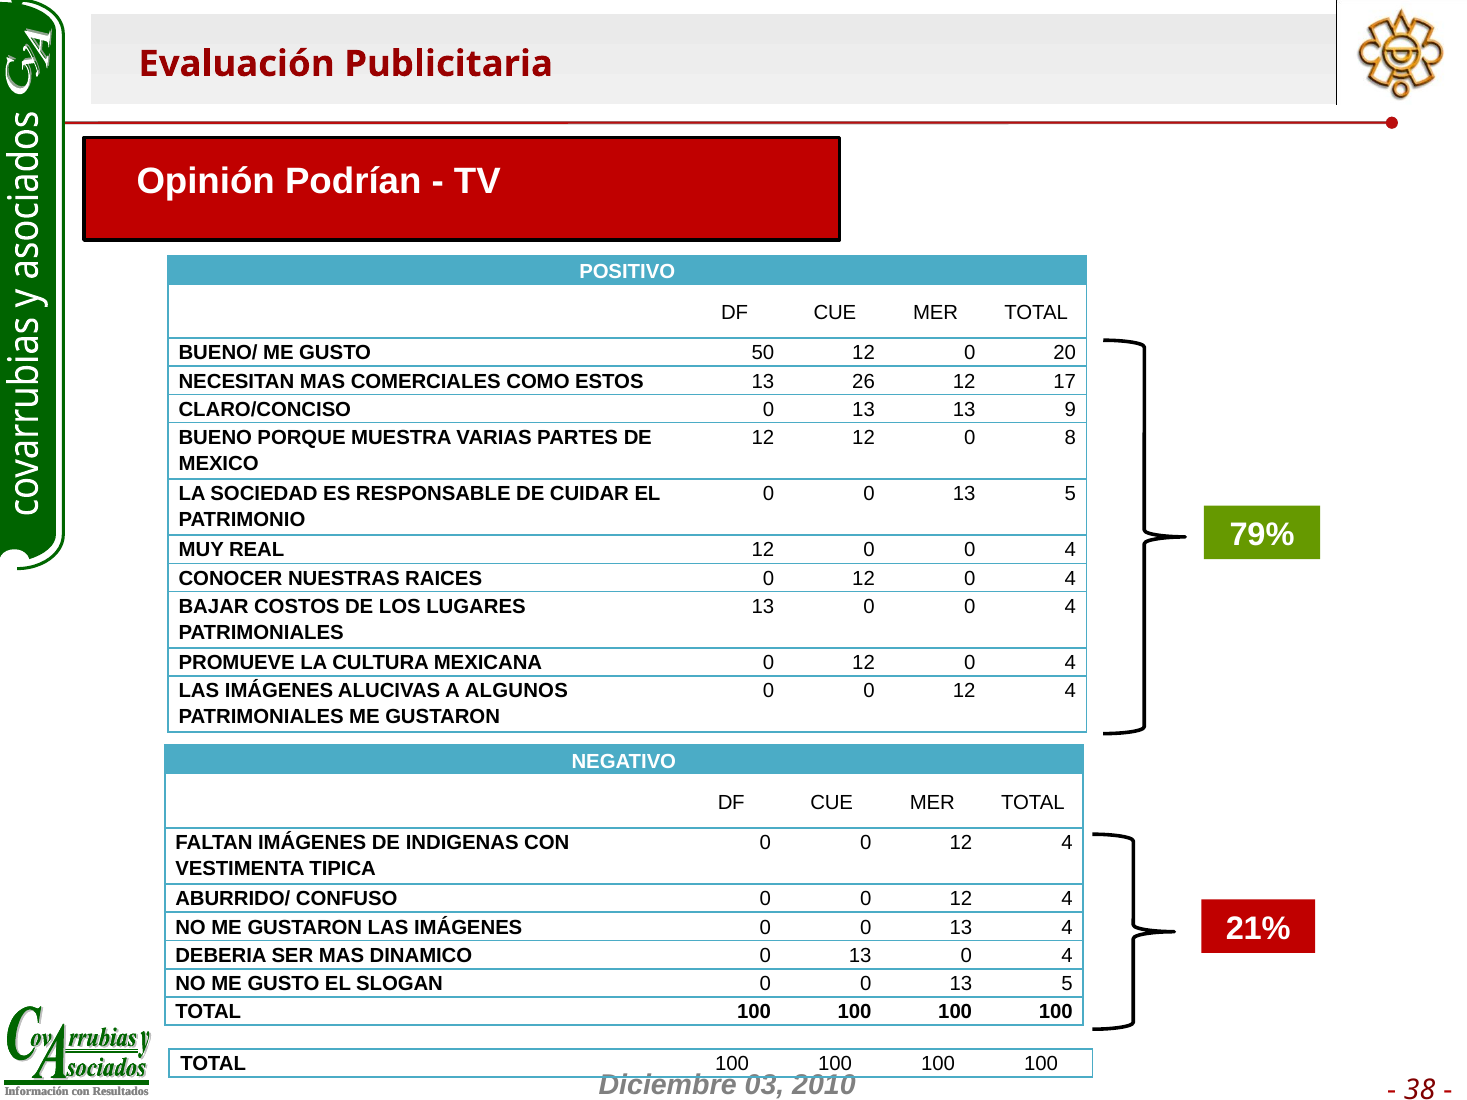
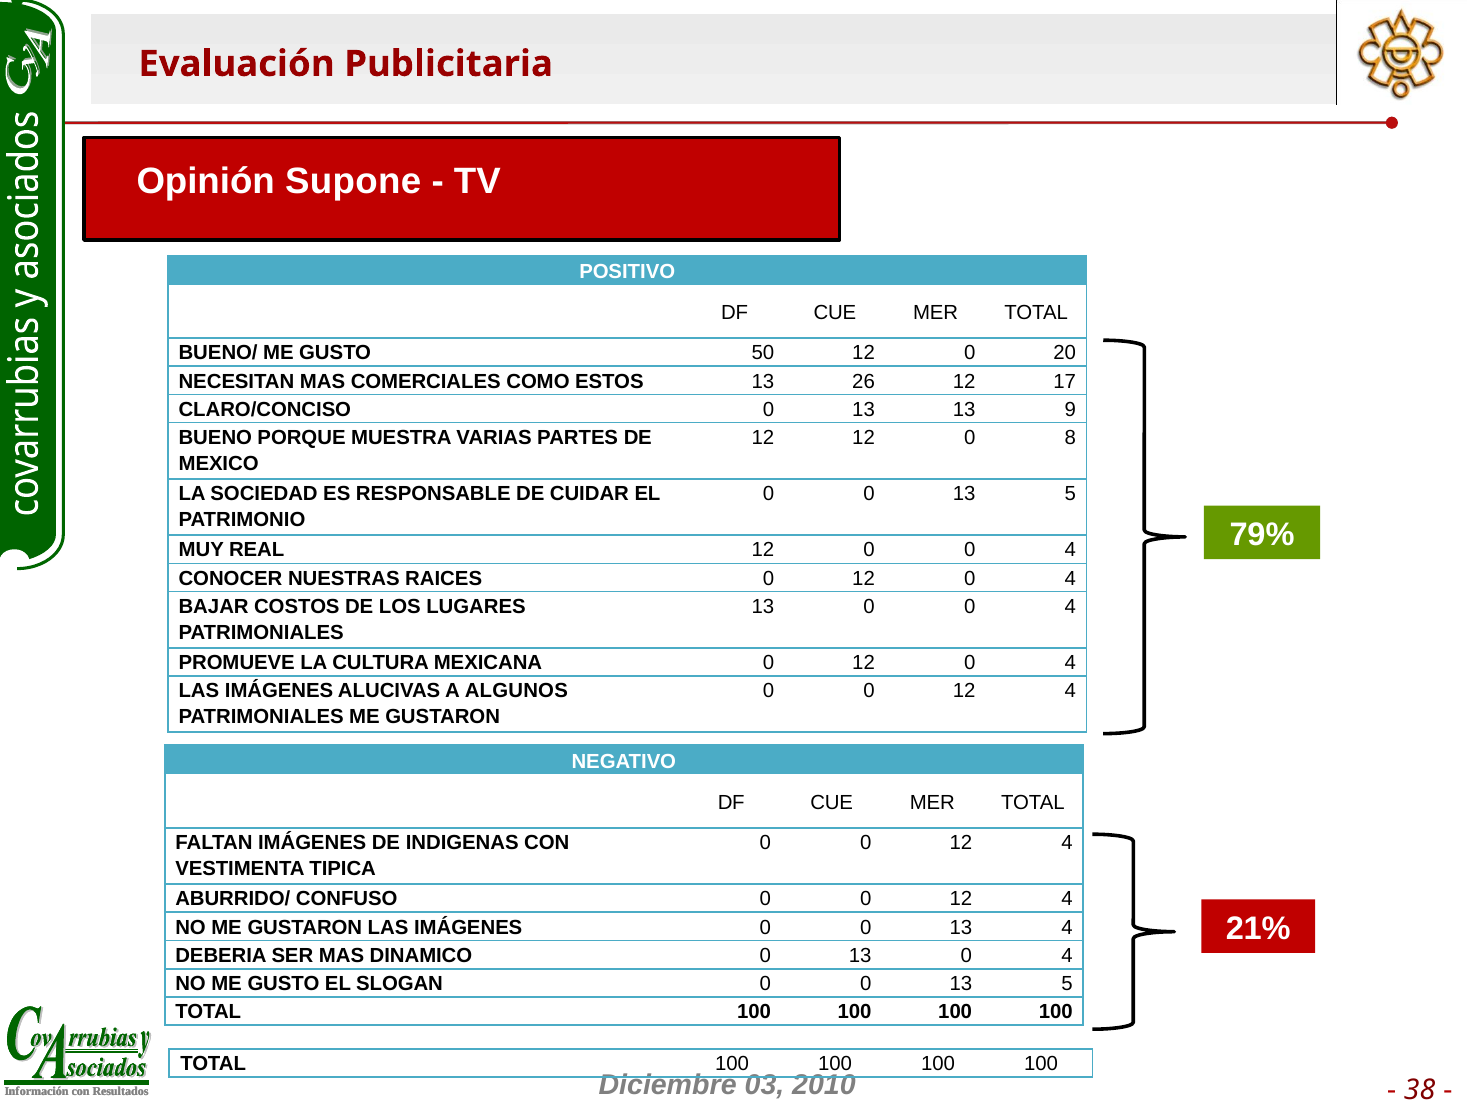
Podrían: Podrían -> Supone (353, 182)
